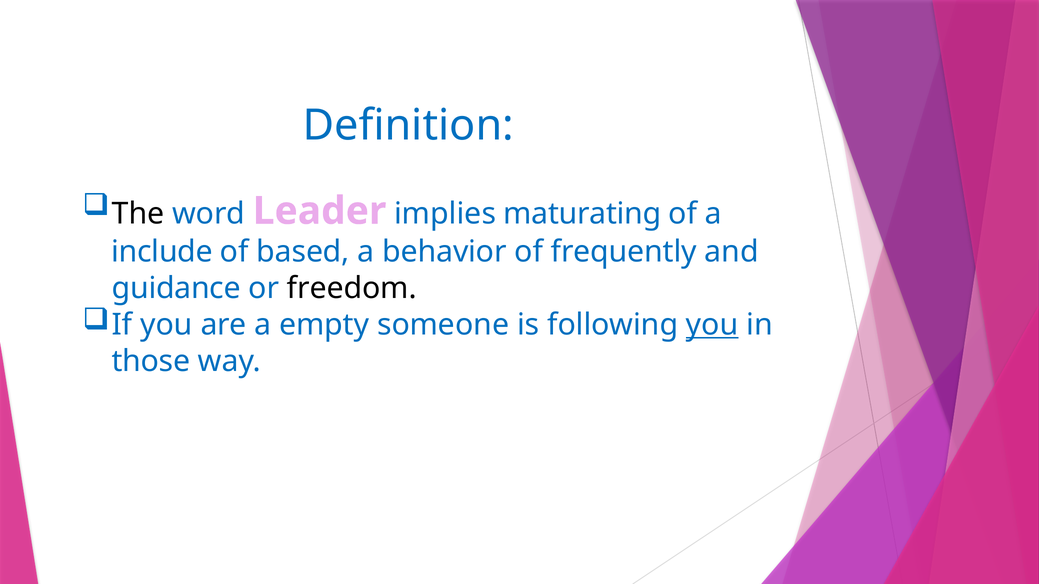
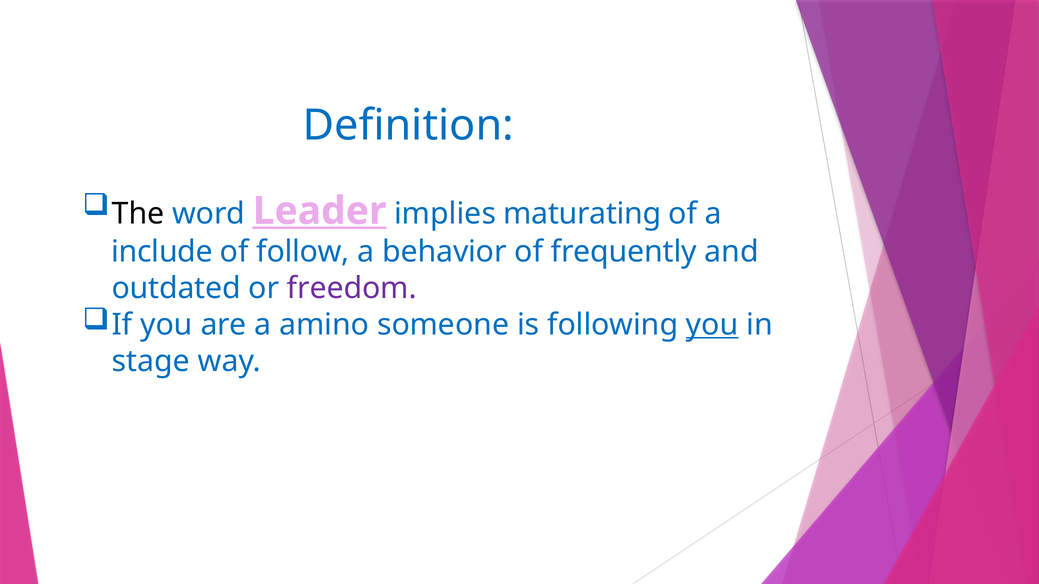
Leader underline: none -> present (320, 211)
based: based -> follow (303, 252)
guidance: guidance -> outdated (176, 289)
freedom colour: black -> purple (352, 289)
empty: empty -> amino (324, 325)
those: those -> stage (151, 361)
